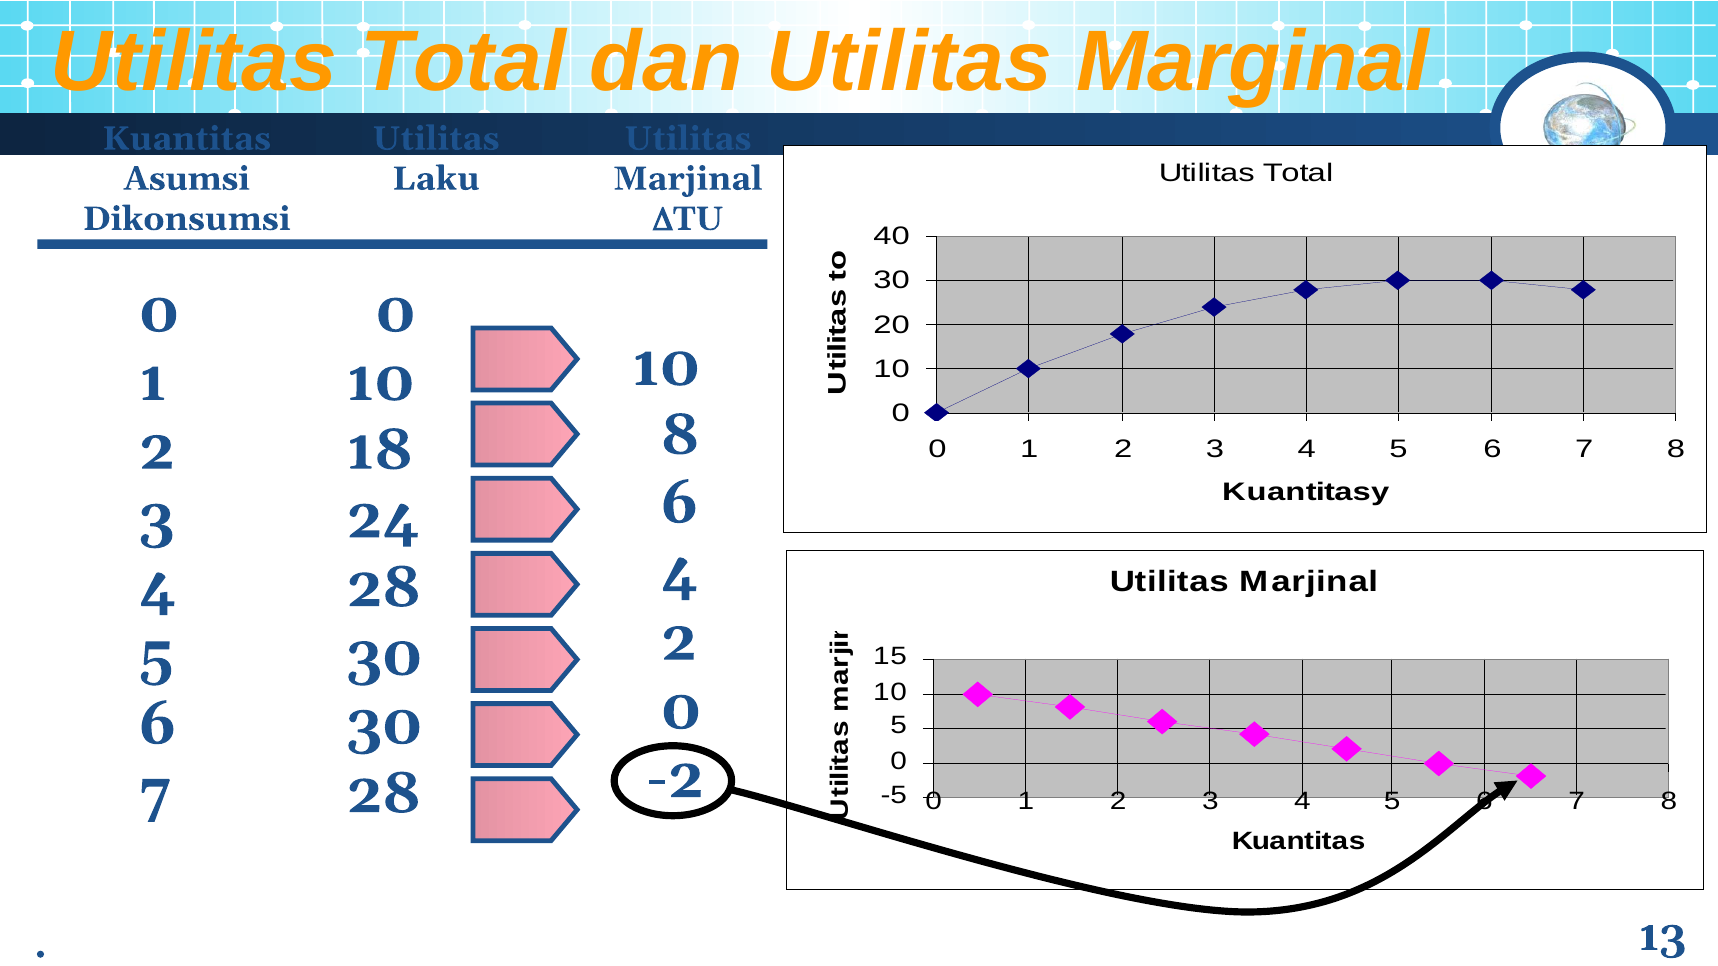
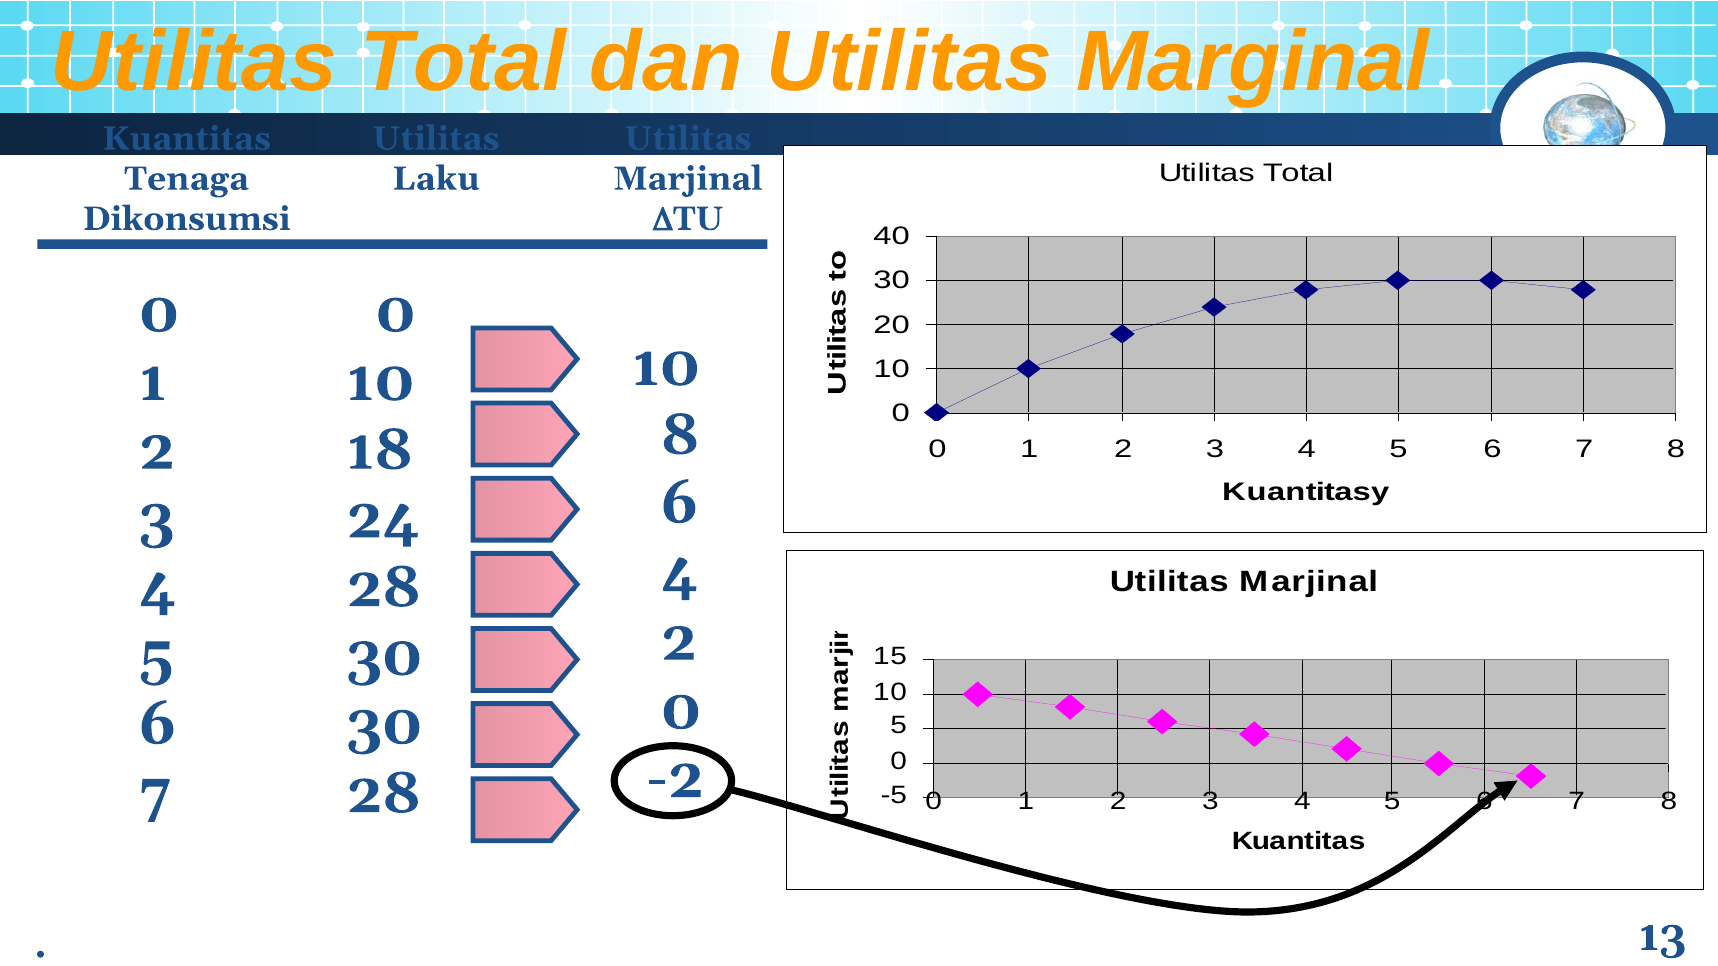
Asumsi: Asumsi -> Tenaga (186, 179)
